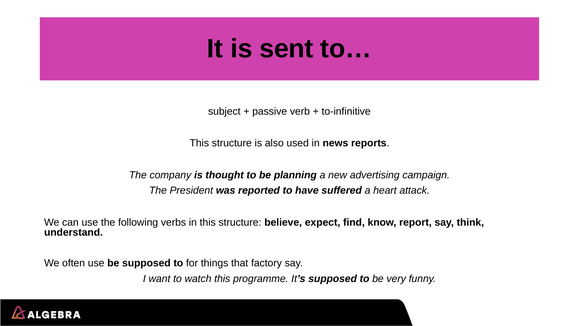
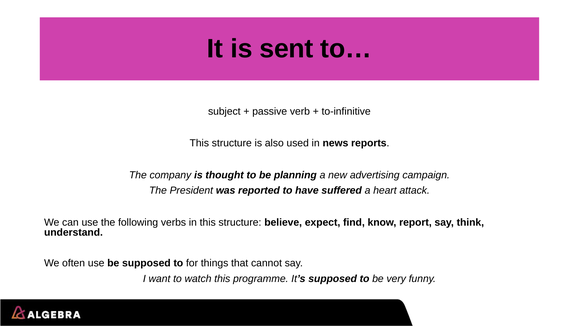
factory: factory -> cannot (267, 263)
